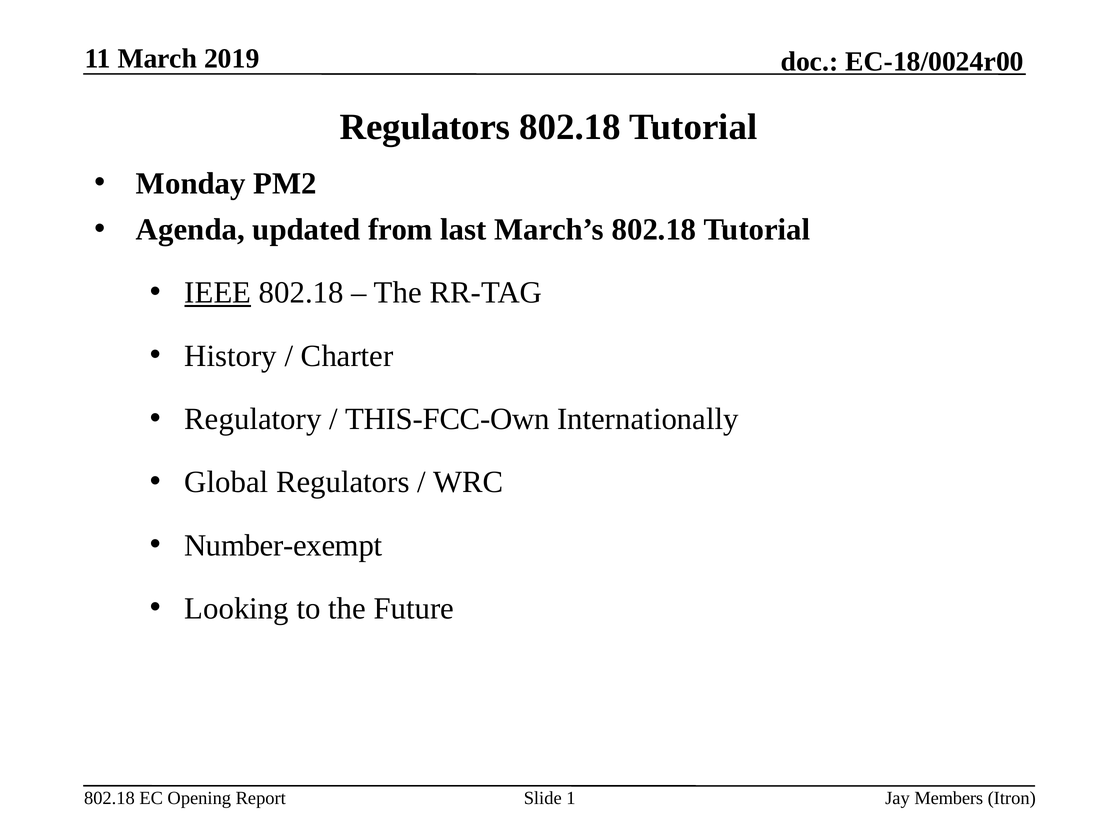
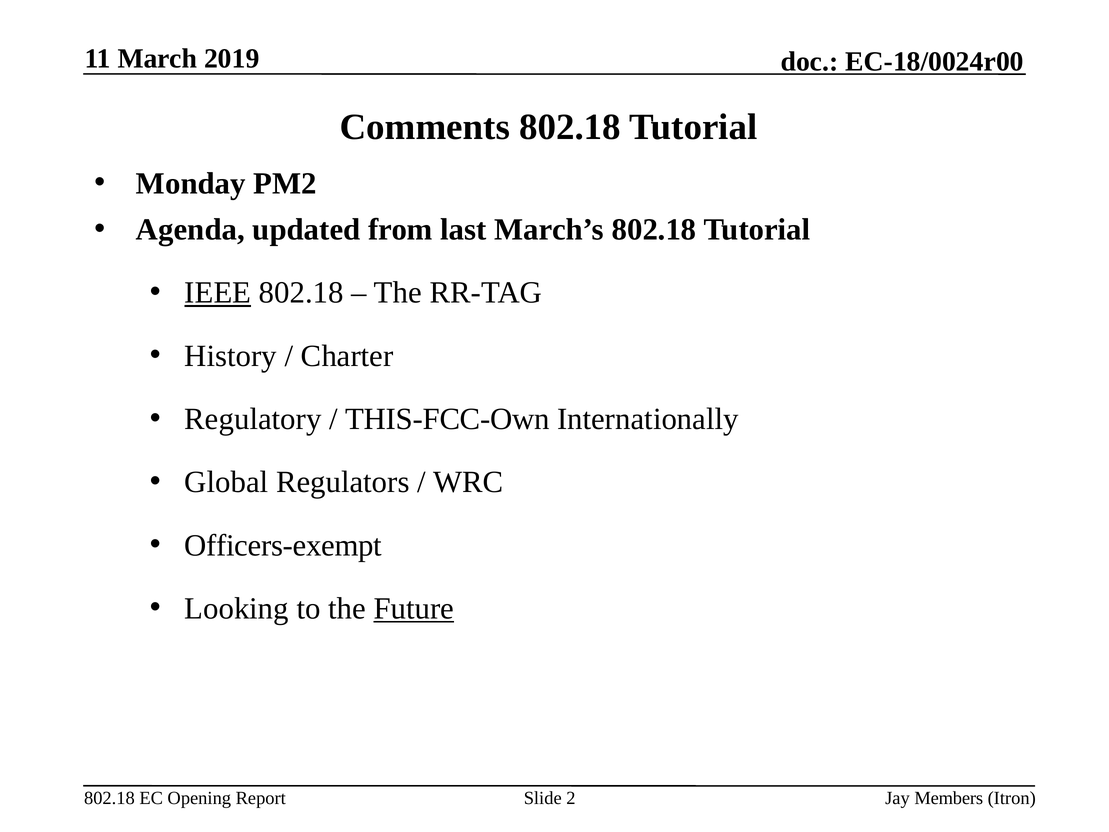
Regulators: Regulators -> Comments (425, 127)
Number-exempt: Number-exempt -> Officers-exempt (283, 545)
Future underline: none -> present (414, 608)
1: 1 -> 2 (571, 798)
